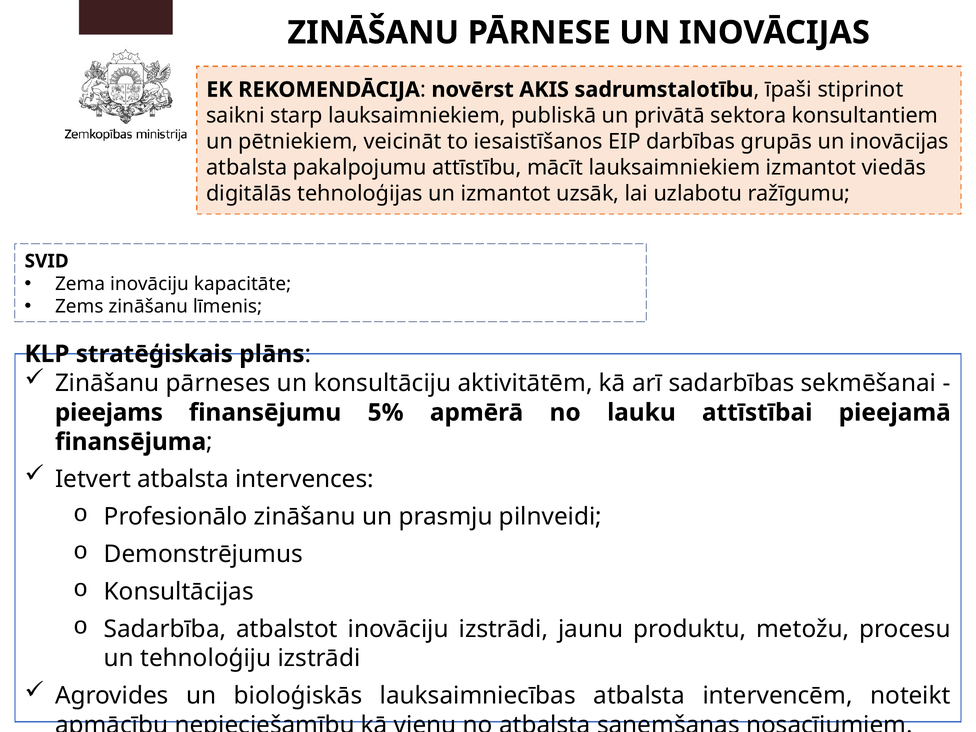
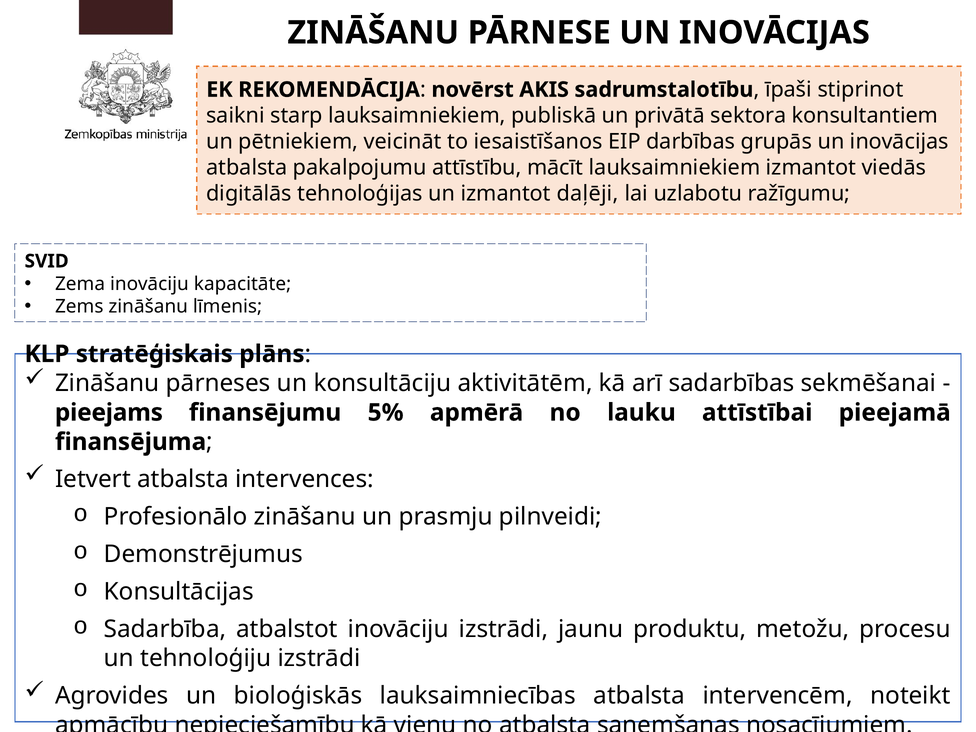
uzsāk: uzsāk -> daļēji (588, 194)
